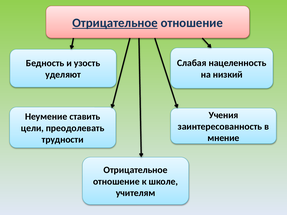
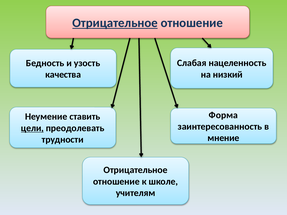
уделяют: уделяют -> качества (63, 75)
Учения: Учения -> Форма (223, 115)
цели underline: none -> present (32, 128)
